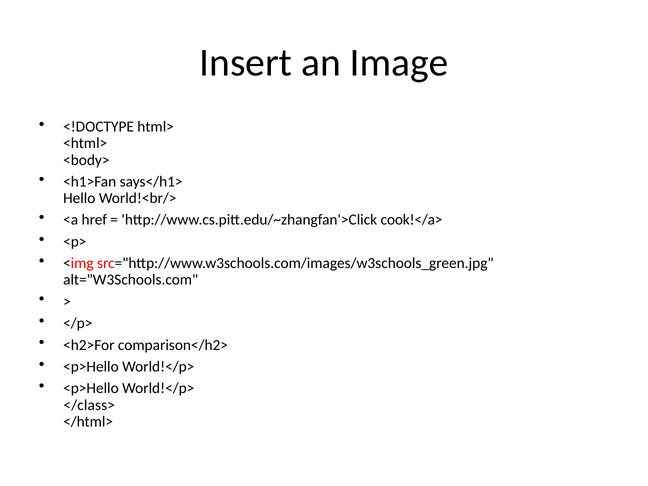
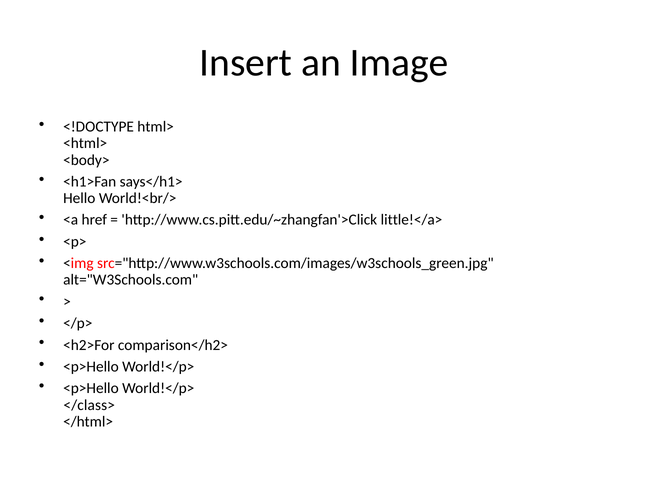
cook!</a>: cook!</a> -> little!</a> (412, 220)
